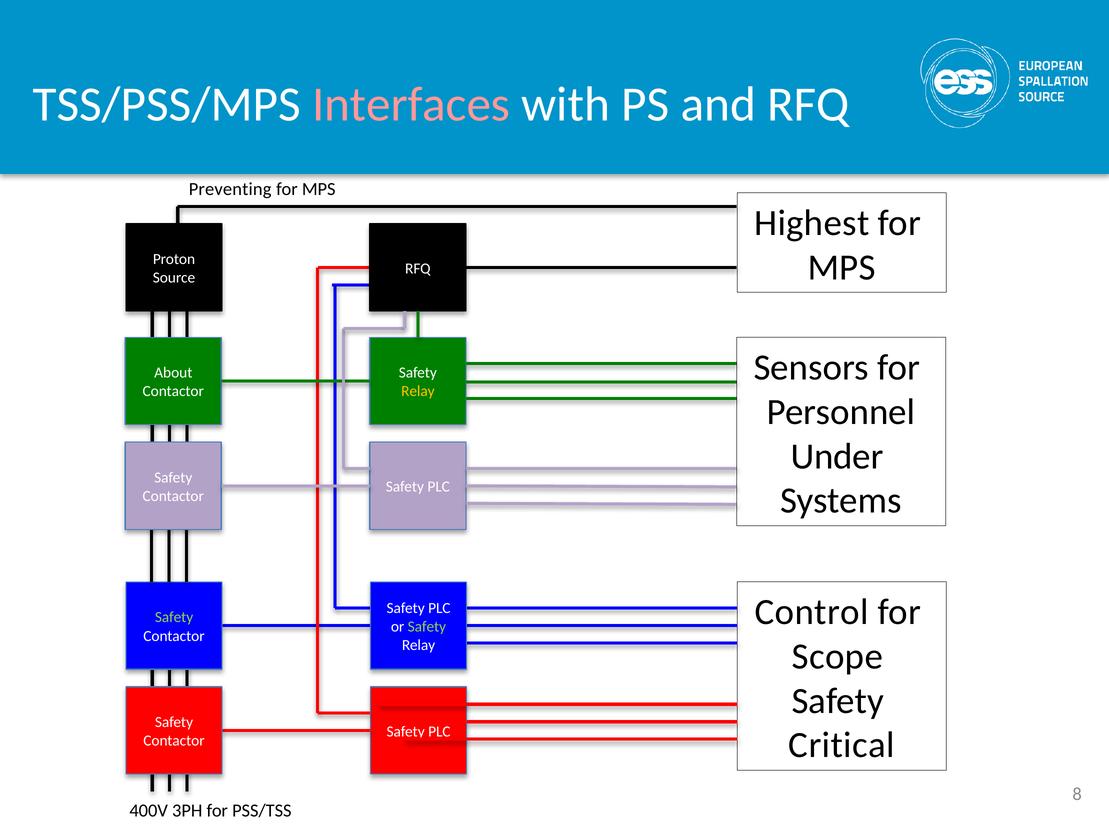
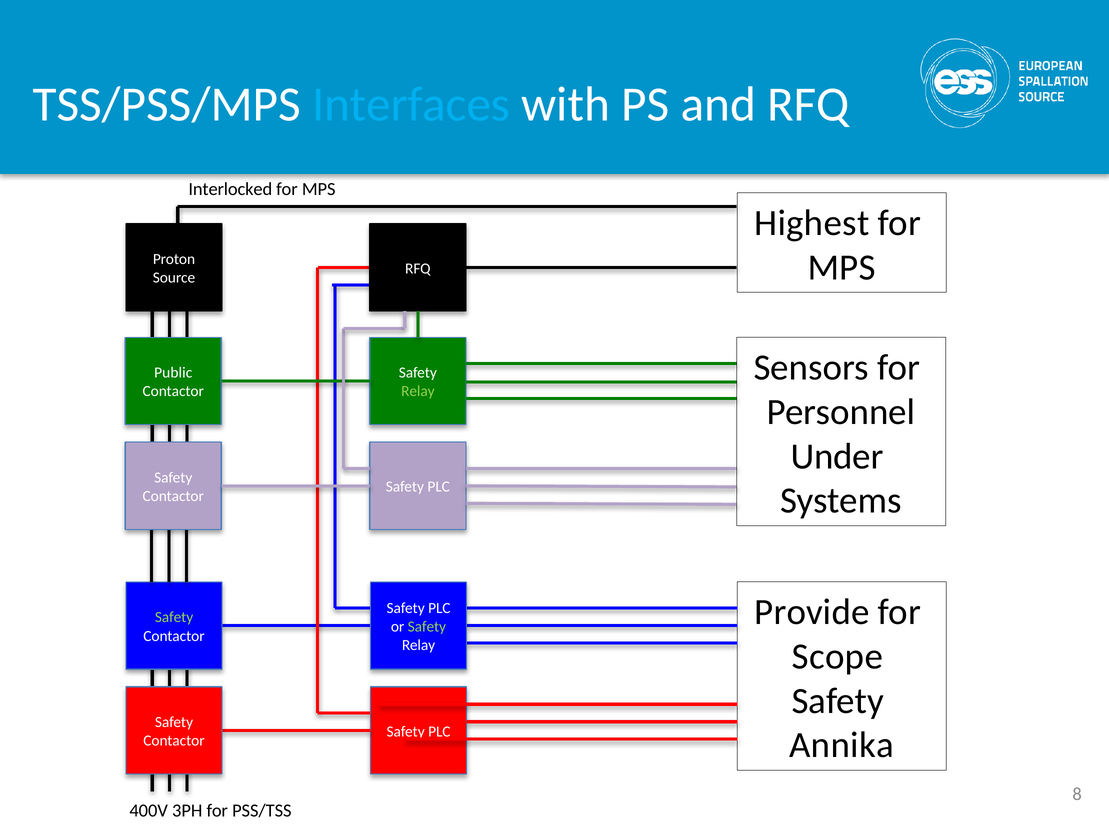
Interfaces colour: pink -> light blue (411, 104)
Preventing: Preventing -> Interlocked (230, 189)
About: About -> Public (173, 373)
Relay colour: yellow -> light green (418, 391)
Control: Control -> Provide (812, 612)
Critical: Critical -> Annika (842, 745)
